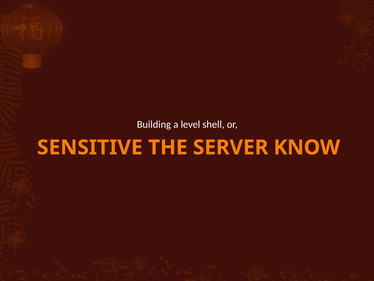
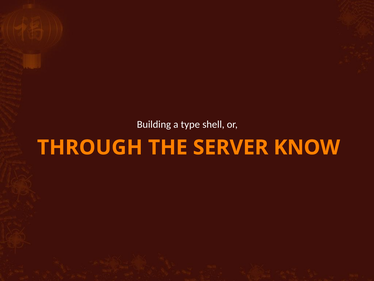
level: level -> type (190, 124)
SENSITIVE: SENSITIVE -> THROUGH (90, 147)
